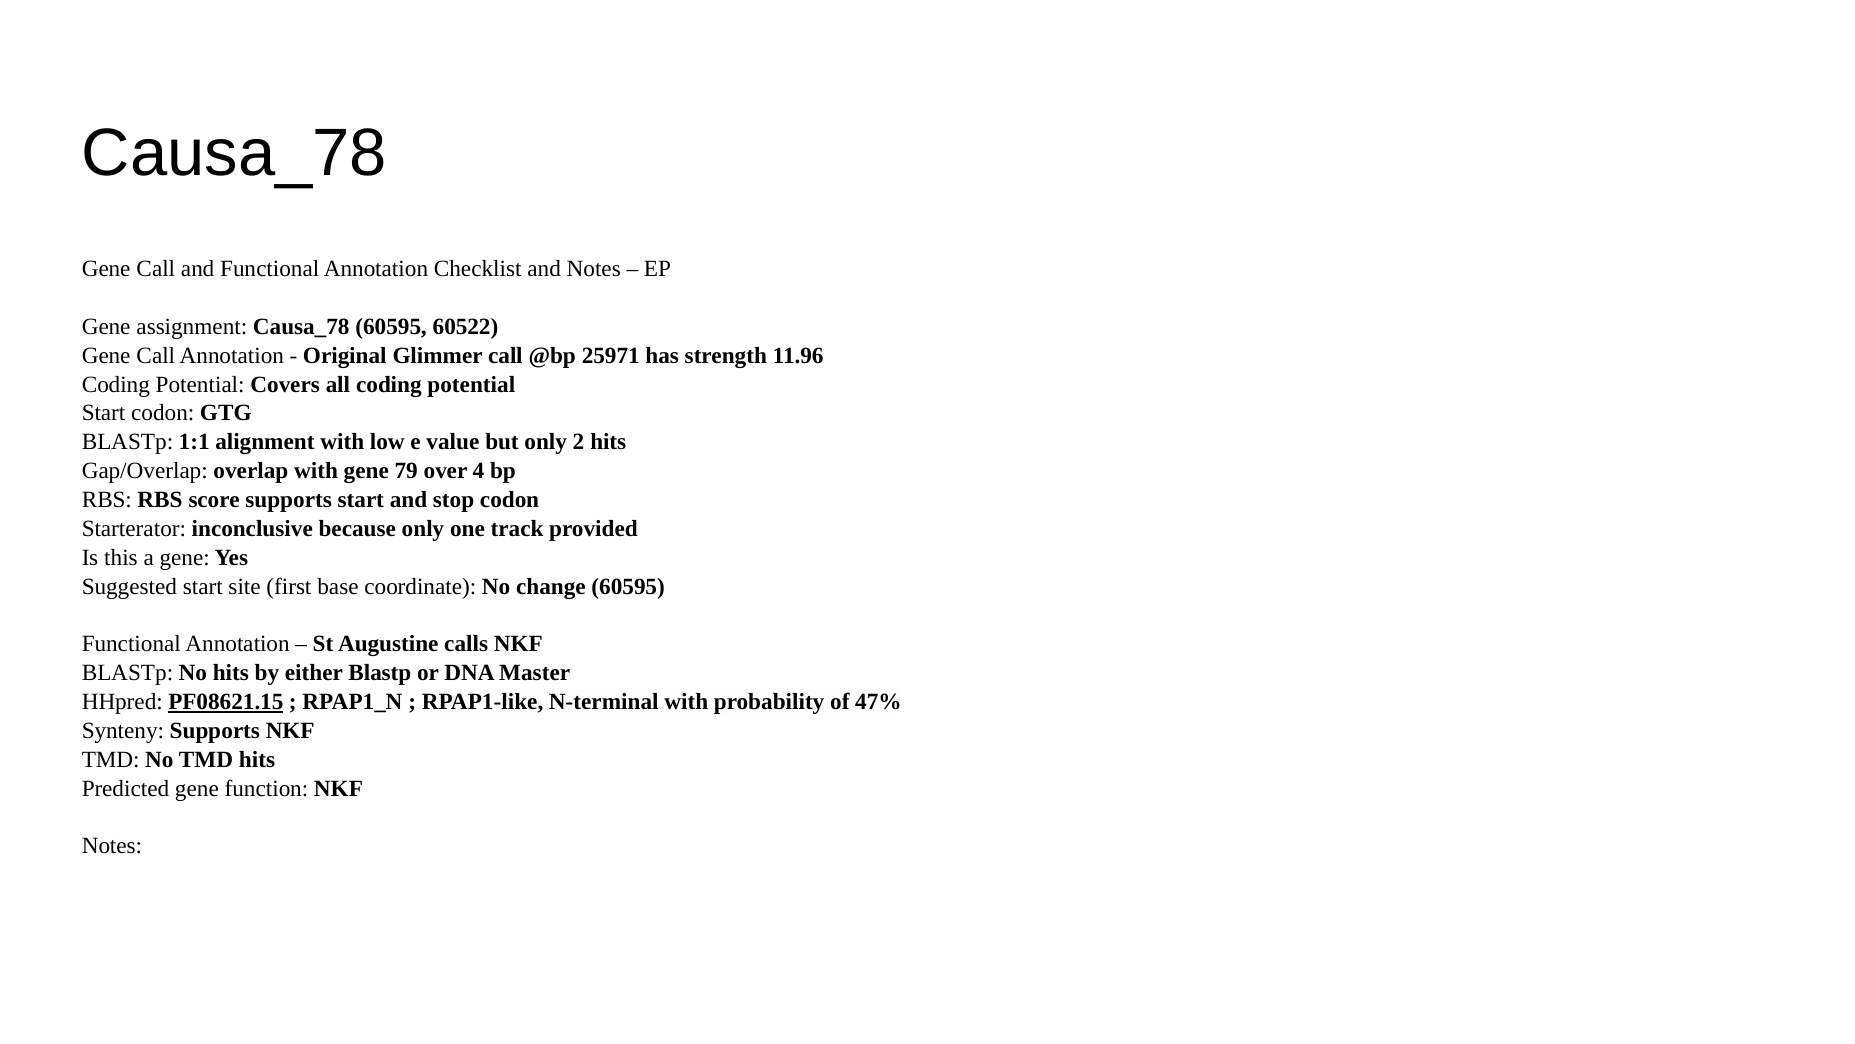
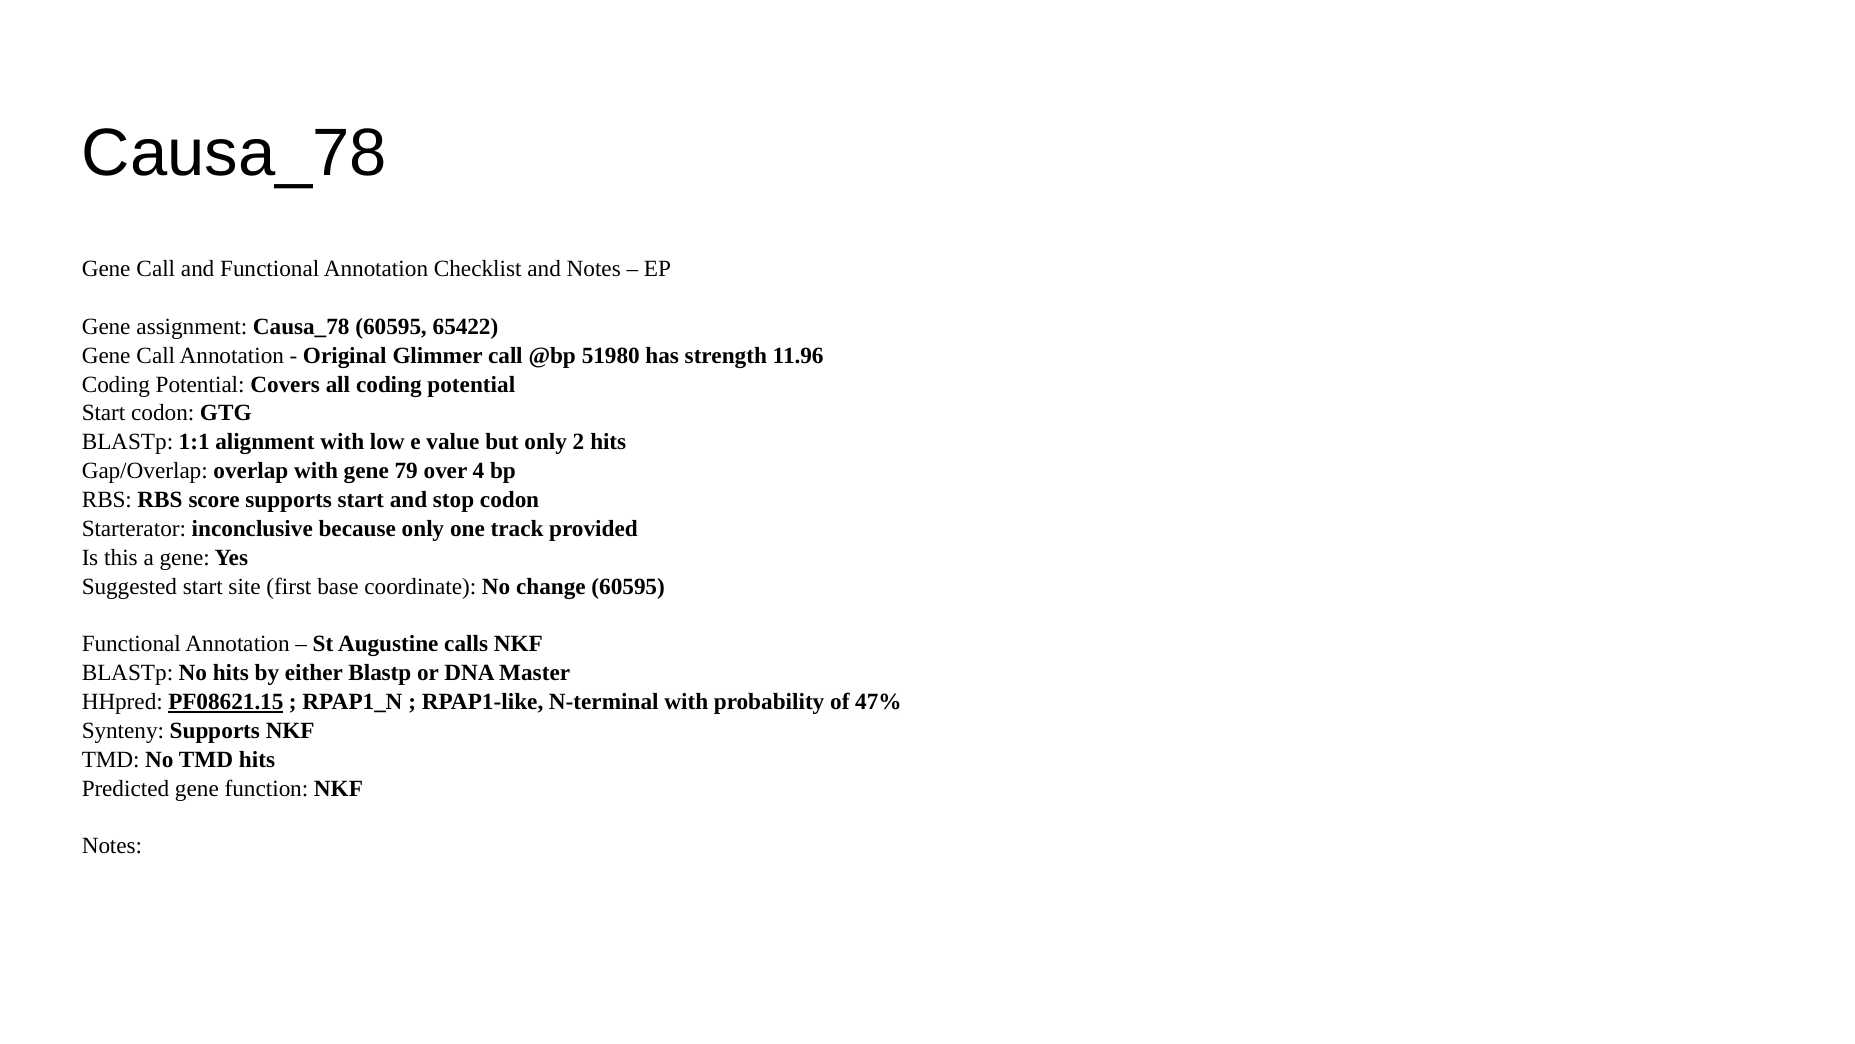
60522: 60522 -> 65422 (465, 327)
25971: 25971 -> 51980 (611, 355)
